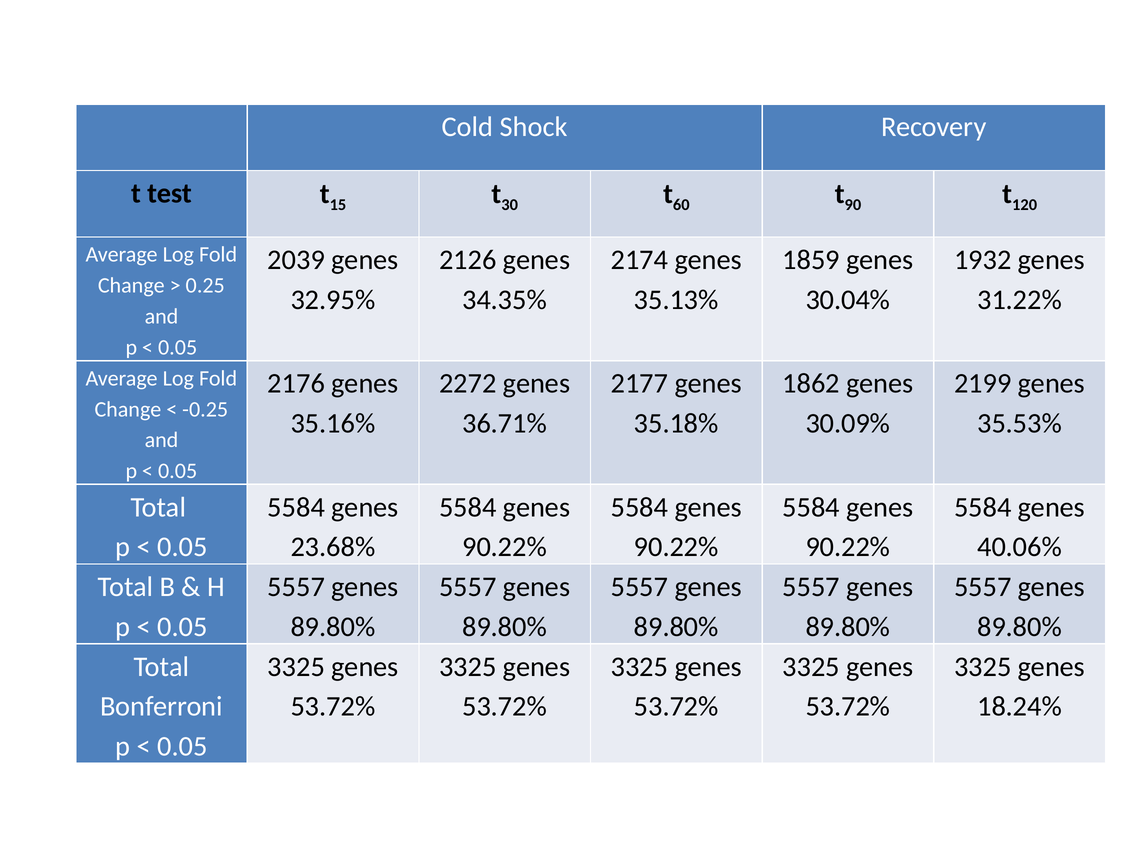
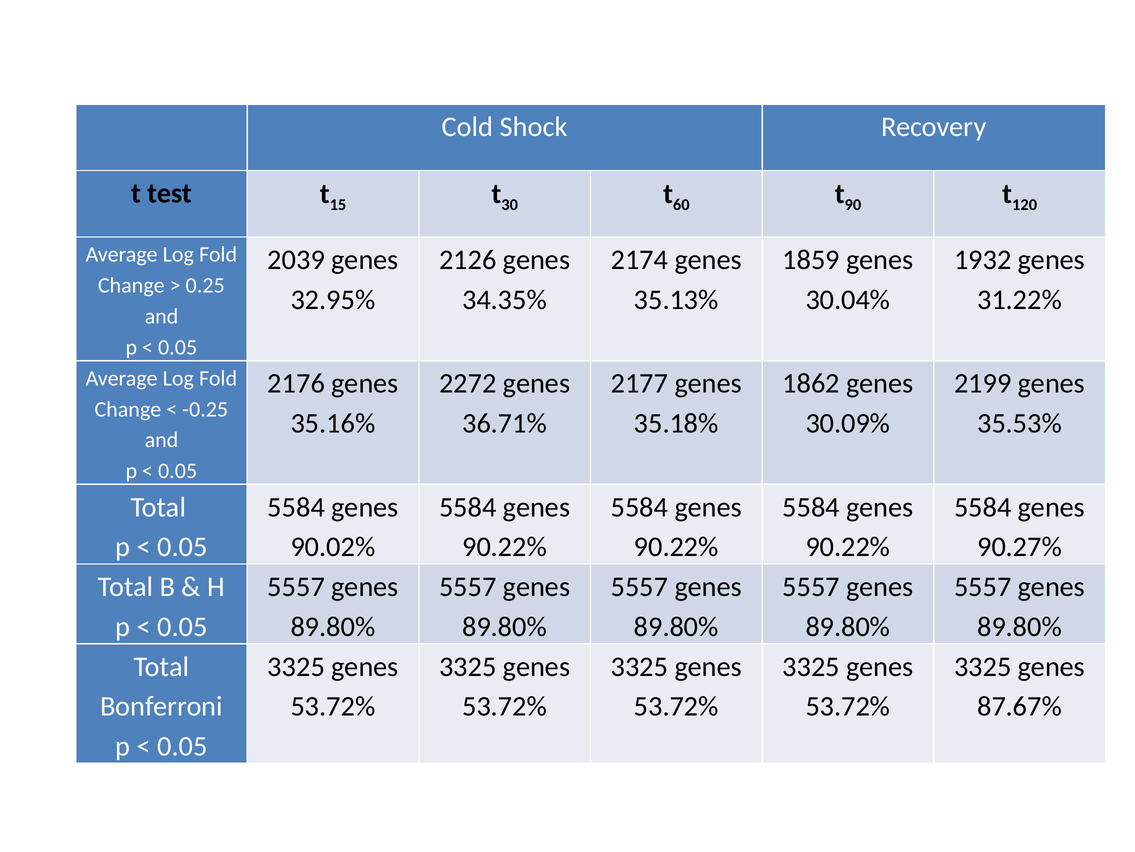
23.68%: 23.68% -> 90.02% (333, 547)
40.06%: 40.06% -> 90.27% (1020, 547)
18.24%: 18.24% -> 87.67% (1020, 706)
